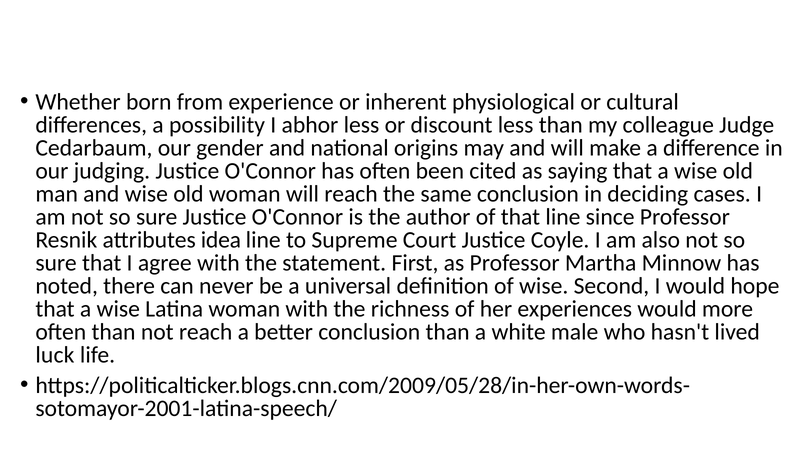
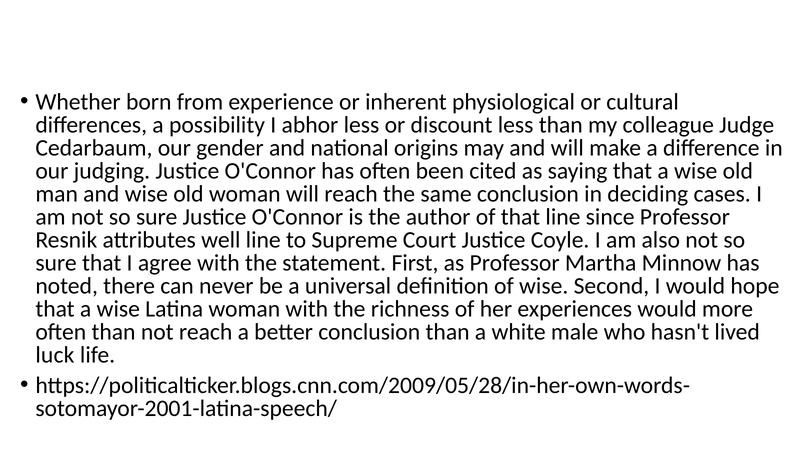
idea: idea -> well (221, 240)
